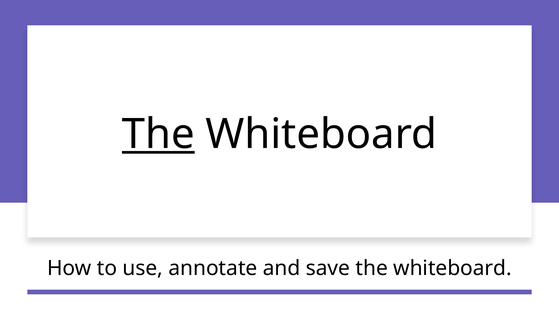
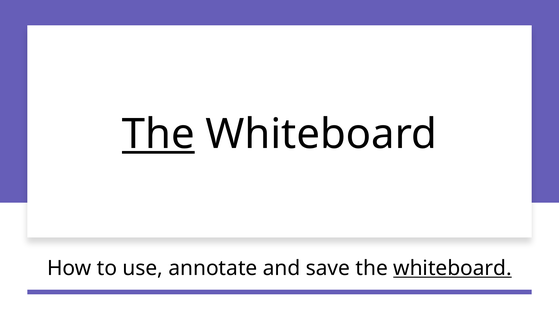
whiteboard underline: none -> present (452, 268)
